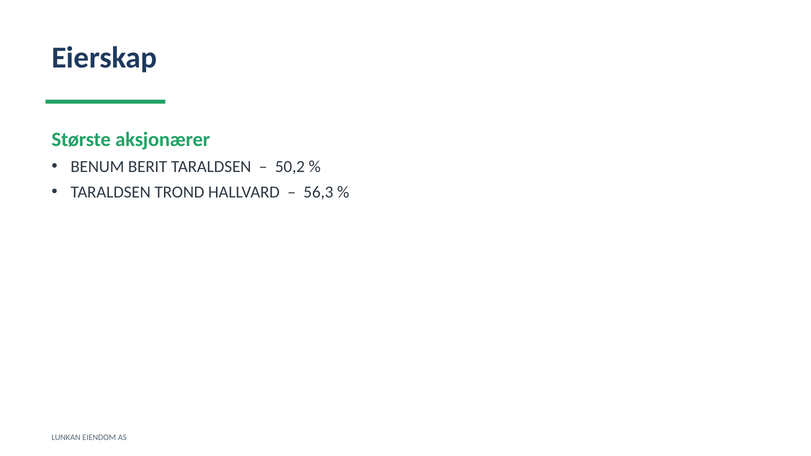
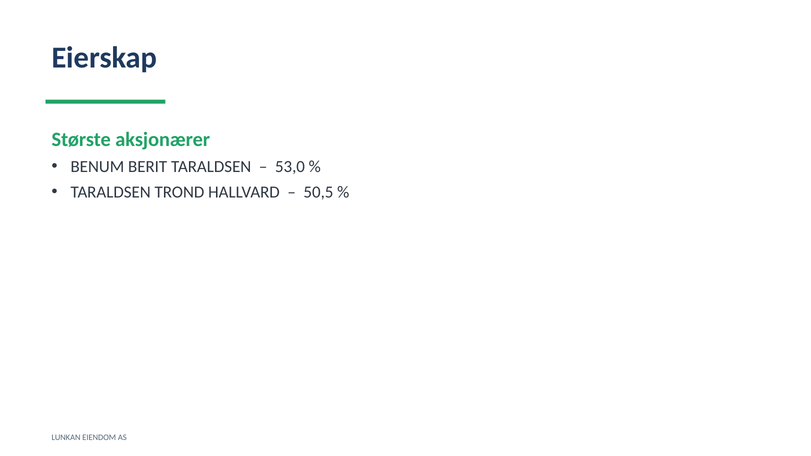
50,2: 50,2 -> 53,0 (290, 167)
56,3: 56,3 -> 50,5 (318, 192)
